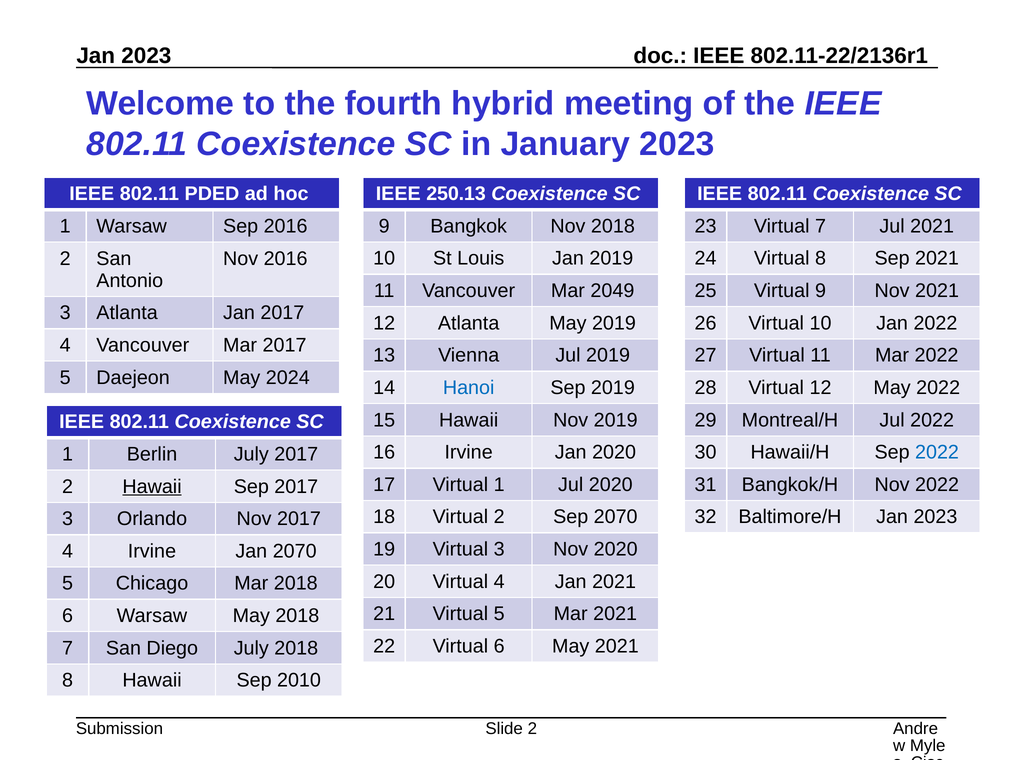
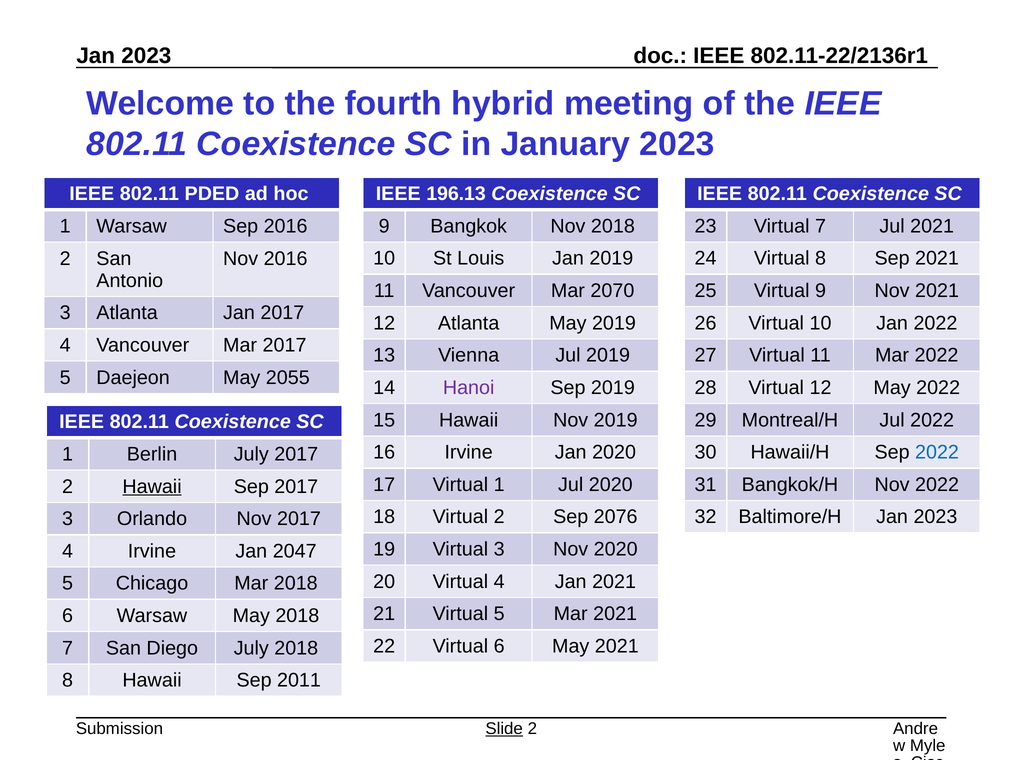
250.13: 250.13 -> 196.13 (456, 194)
2049: 2049 -> 2070 (612, 291)
2024: 2024 -> 2055 (288, 378)
Hanoi colour: blue -> purple (469, 388)
Sep 2070: 2070 -> 2076 (616, 517)
Jan 2070: 2070 -> 2047 (295, 552)
2010: 2010 -> 2011 (299, 681)
Slide underline: none -> present (504, 729)
